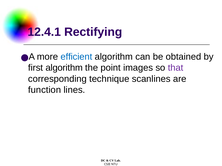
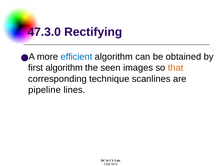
12.4.1: 12.4.1 -> 47.3.0 (44, 32)
point: point -> seen (111, 68)
that colour: purple -> orange (176, 68)
function: function -> pipeline (45, 90)
